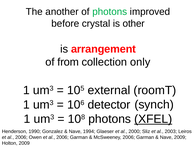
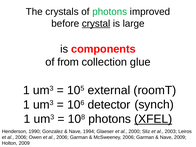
another: another -> crystals (62, 12)
crystal underline: none -> present (96, 23)
other: other -> large (134, 23)
arrangement: arrangement -> components (103, 49)
only: only -> glue (140, 62)
